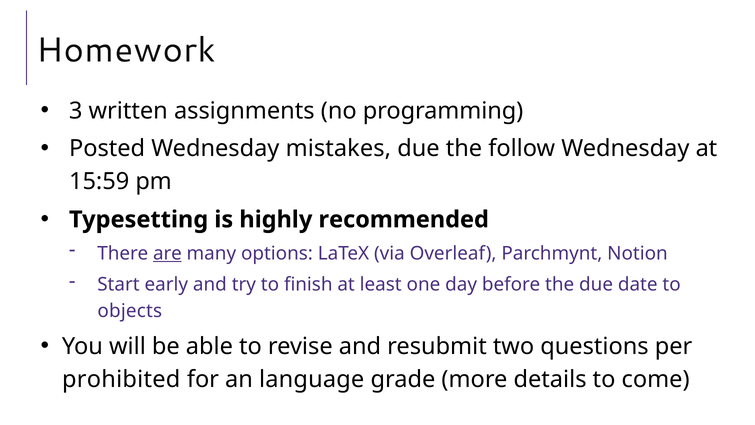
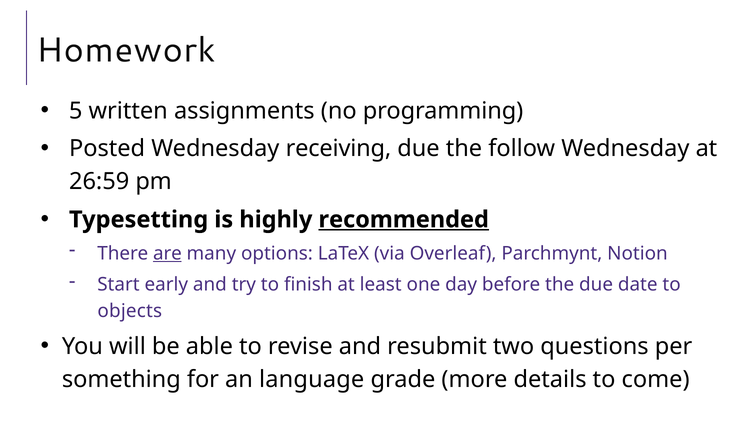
3: 3 -> 5 (76, 111)
mistakes: mistakes -> receiving (338, 148)
15:59: 15:59 -> 26:59 (99, 182)
recommended underline: none -> present (404, 219)
prohibited: prohibited -> something (121, 379)
